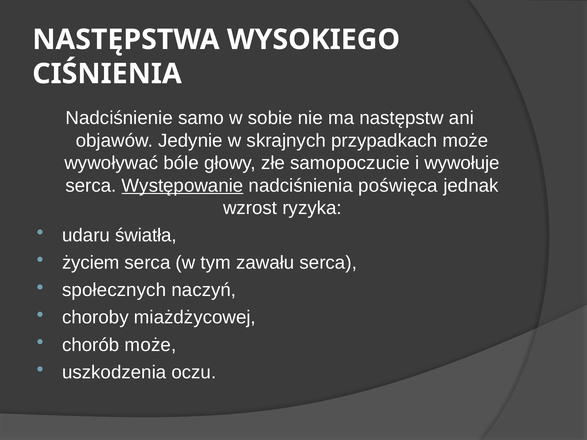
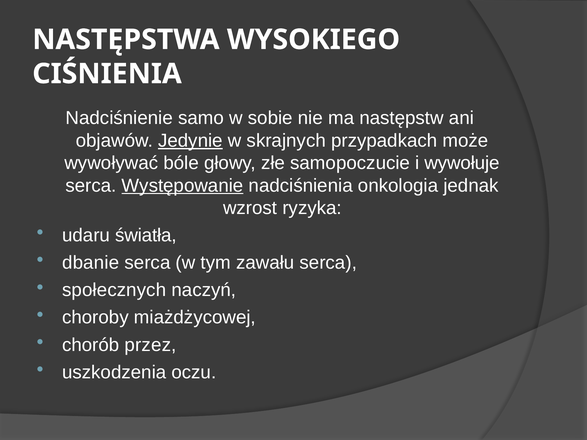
Jedynie underline: none -> present (190, 141)
poświęca: poświęca -> onkologia (398, 186)
życiem: życiem -> dbanie (91, 263)
chorób może: może -> przez (151, 345)
